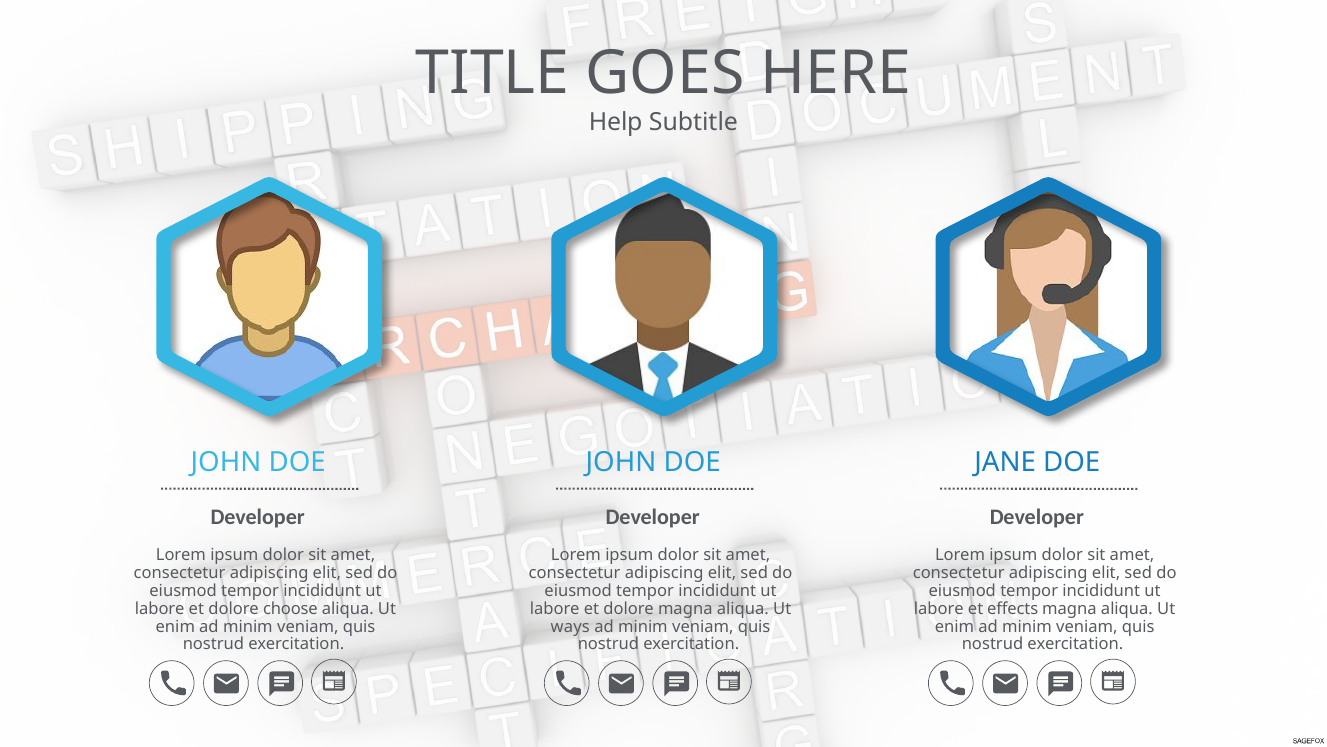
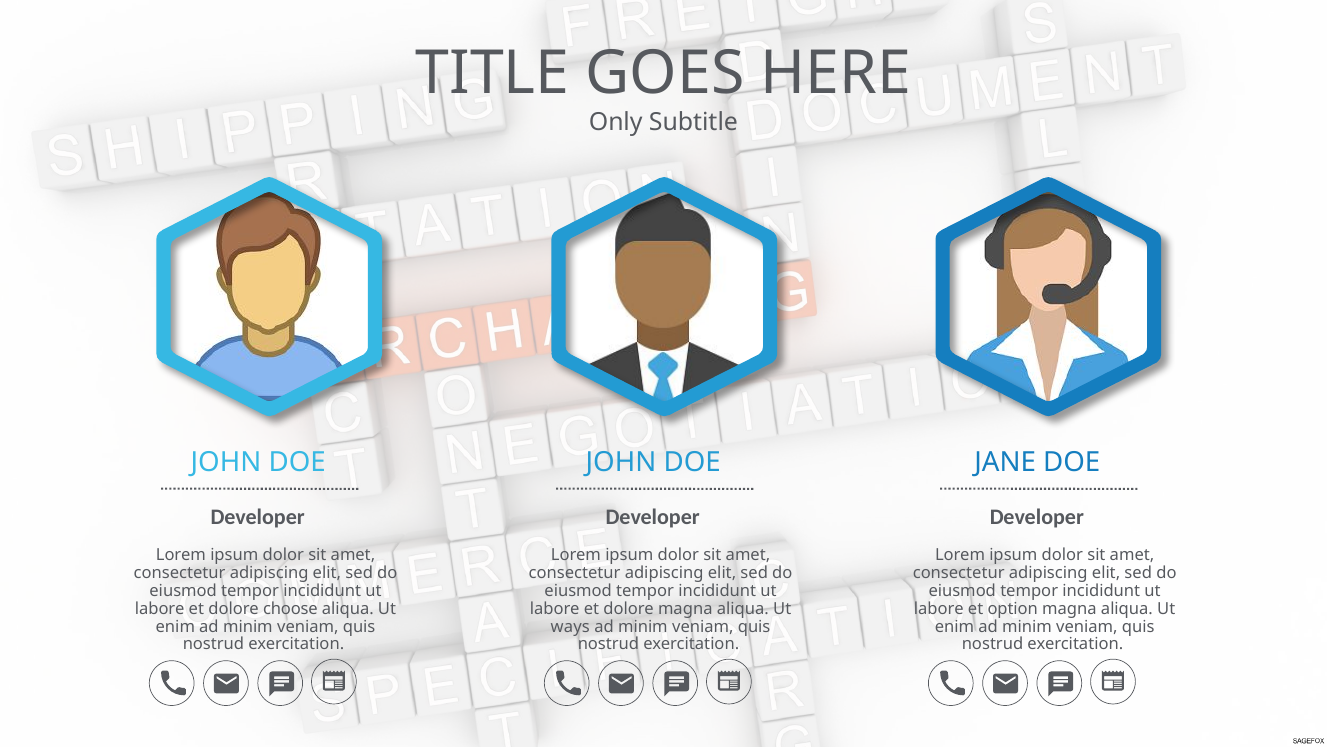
Help: Help -> Only (616, 123)
effects: effects -> option (1013, 608)
